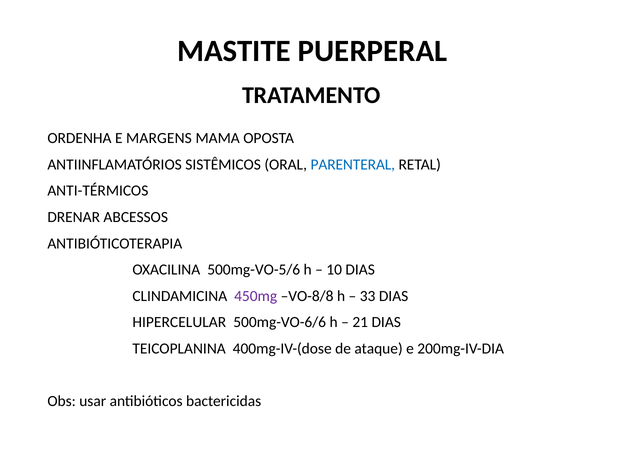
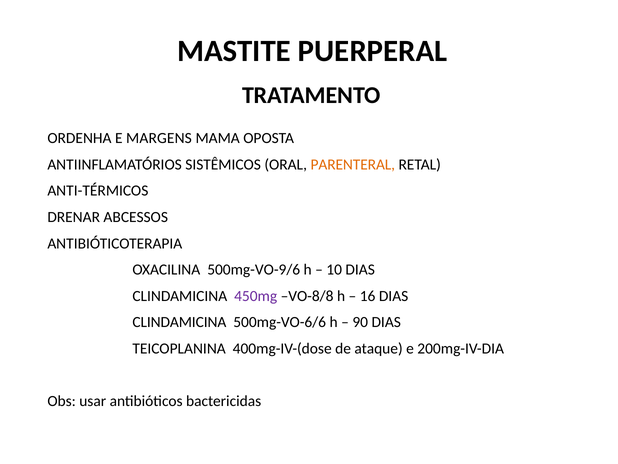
PARENTERAL colour: blue -> orange (353, 164)
500mg-VO-5/6: 500mg-VO-5/6 -> 500mg-VO-9/6 (254, 269)
33: 33 -> 16 (368, 296)
HIPERCELULAR: HIPERCELULAR -> CLINDAMICINA (179, 322)
21: 21 -> 90 (360, 322)
